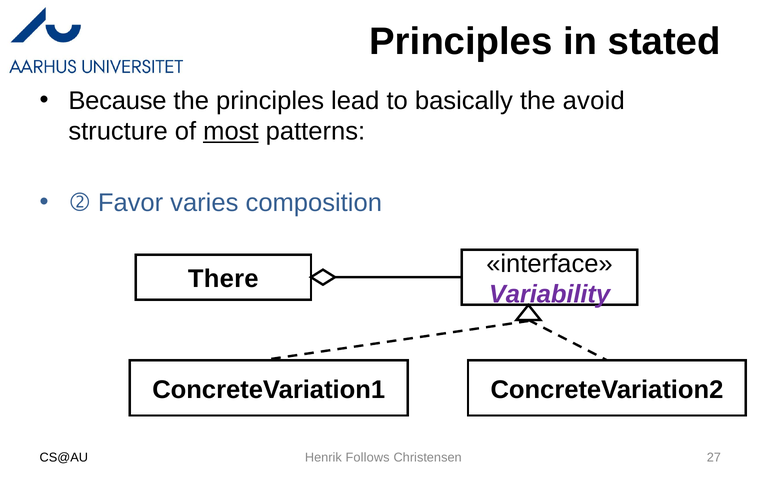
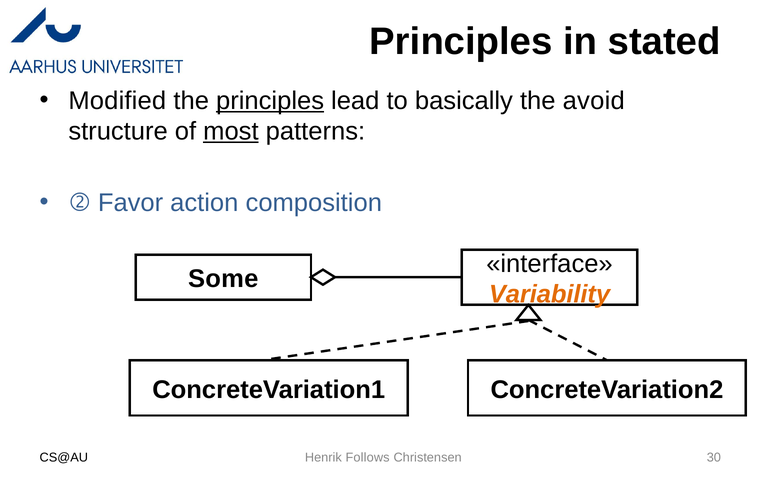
Because: Because -> Modified (117, 101)
principles underline: none -> present (270, 101)
varies: varies -> action (204, 203)
There: There -> Some (223, 279)
Variability colour: purple -> orange (550, 295)
27: 27 -> 30 (714, 458)
